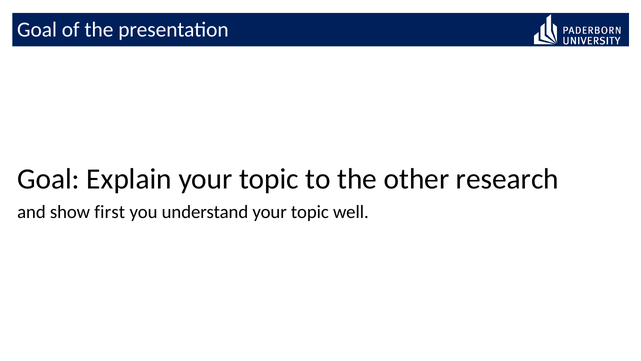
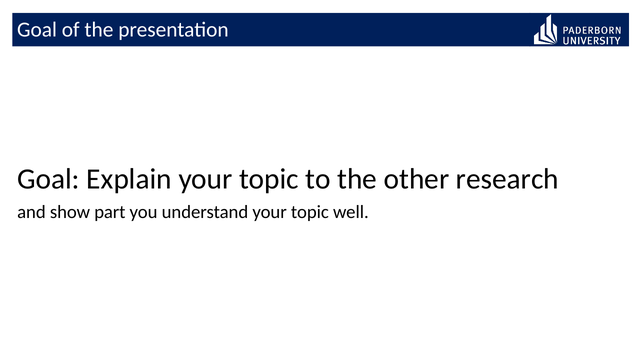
first: first -> part (110, 212)
